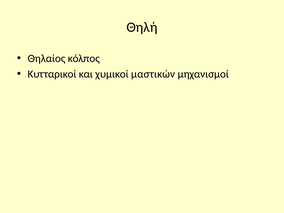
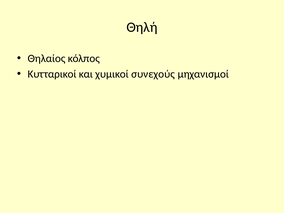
μαστικών: μαστικών -> συνεχούς (153, 74)
